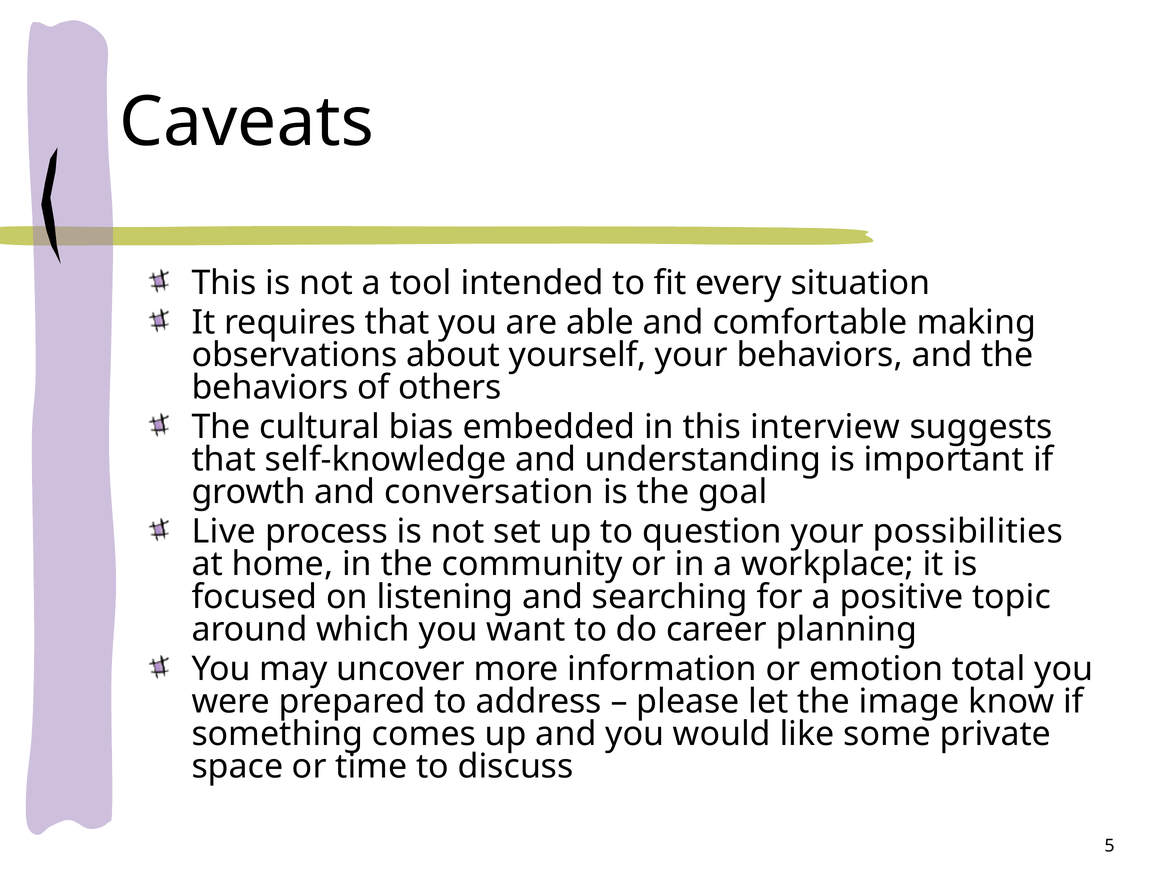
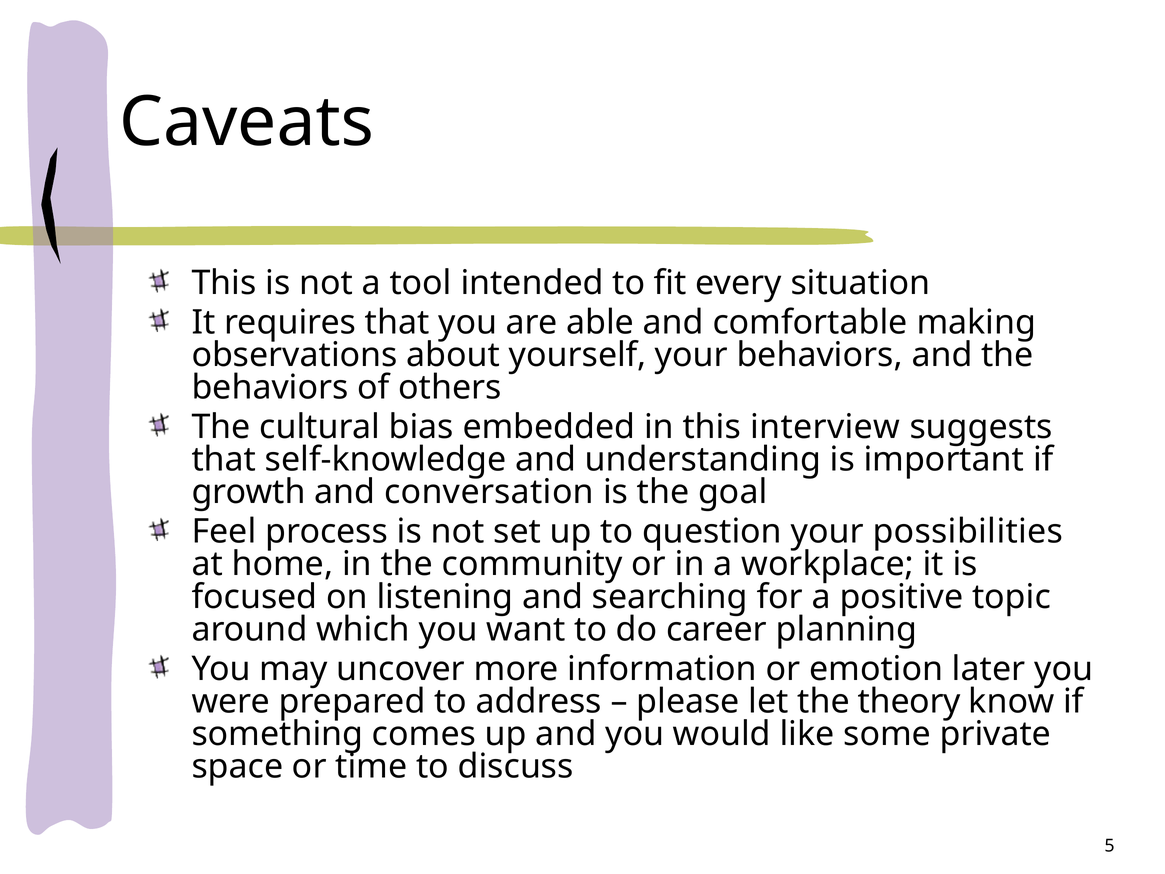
Live: Live -> Feel (224, 531)
total: total -> later (989, 669)
image: image -> theory (909, 701)
